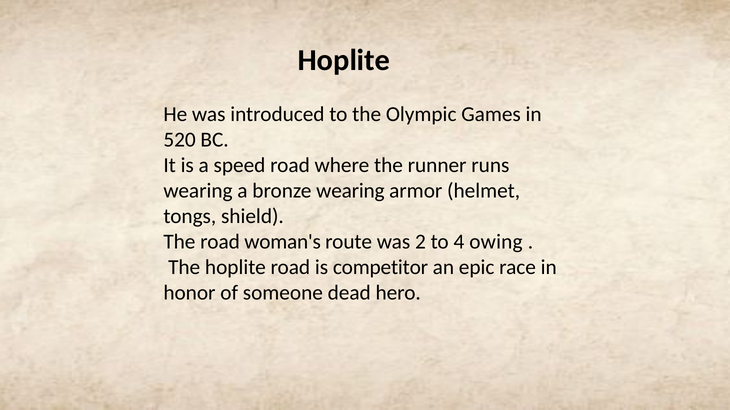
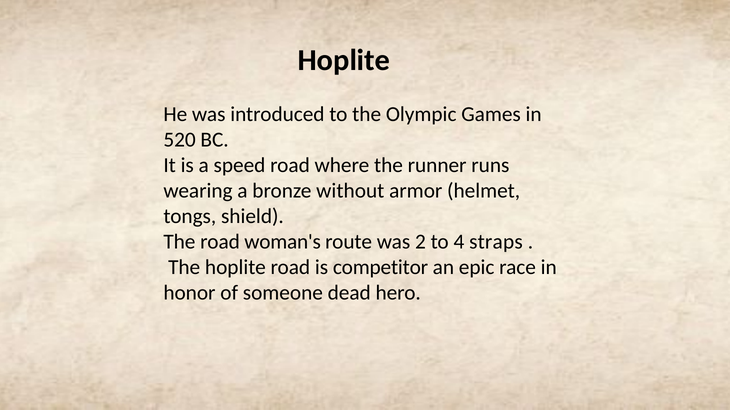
bronze wearing: wearing -> without (350, 191)
owing: owing -> straps (496, 242)
